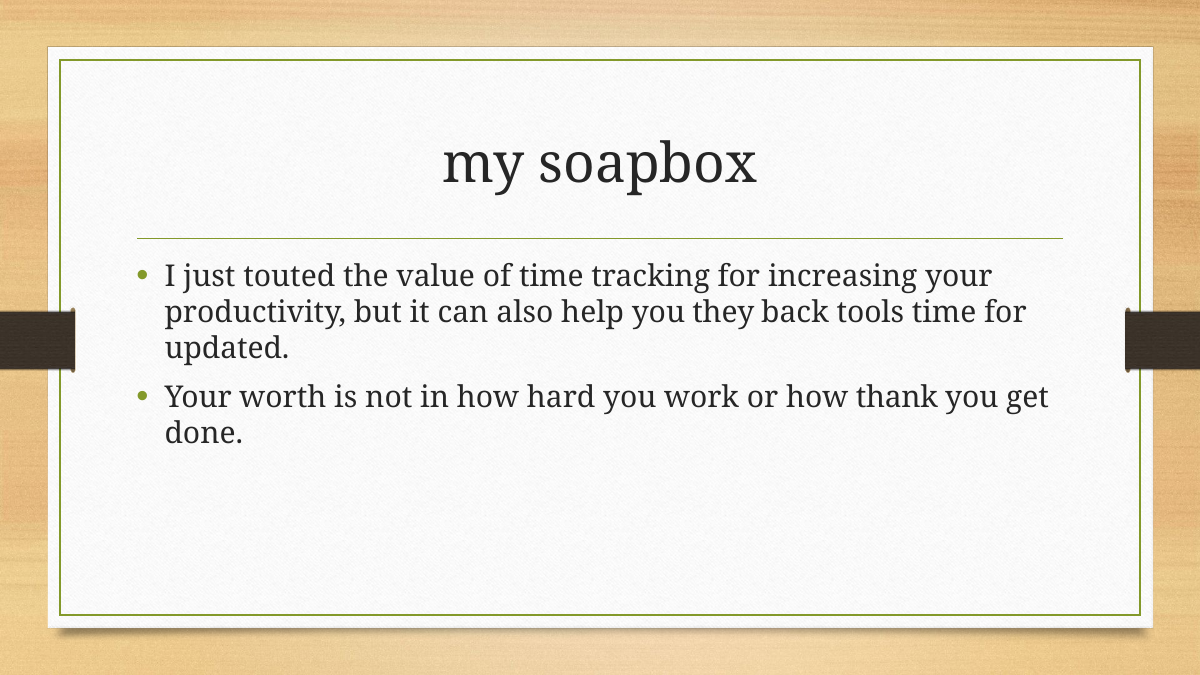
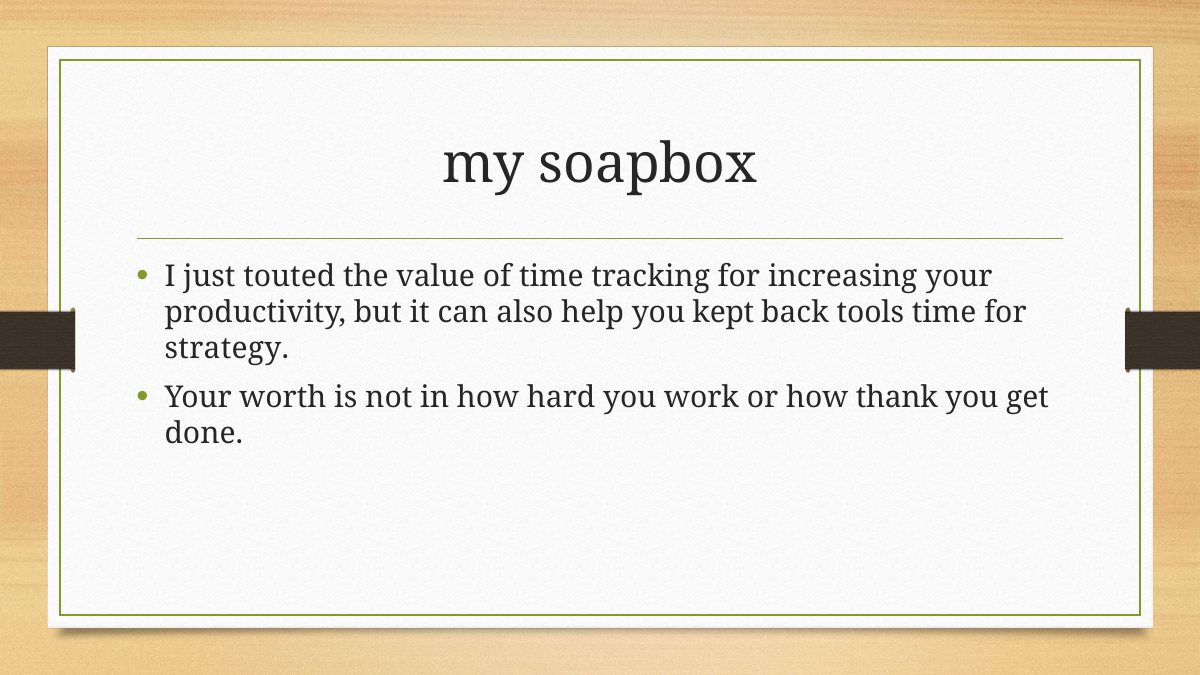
they: they -> kept (723, 312)
updated: updated -> strategy (227, 348)
